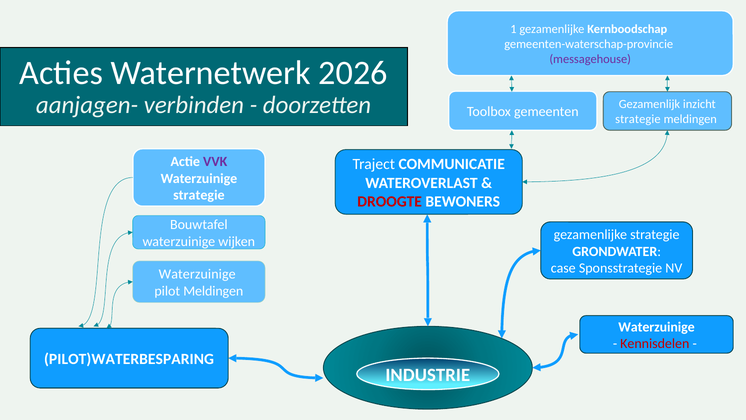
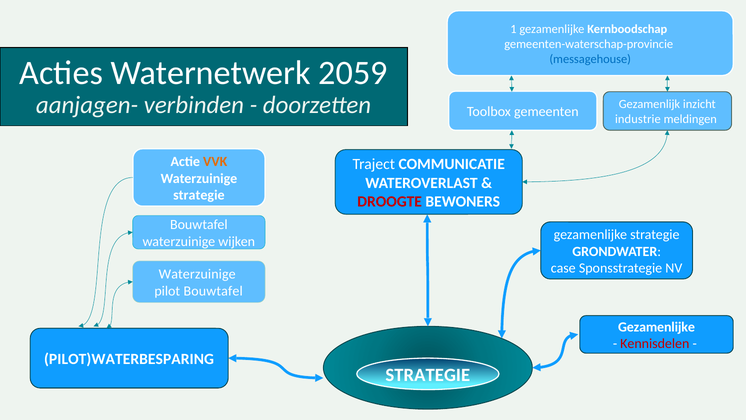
messagehouse colour: purple -> blue (590, 59)
2026: 2026 -> 2059 (353, 73)
strategie: strategie -> industrie (638, 119)
VVK colour: purple -> orange (215, 161)
pilot Meldingen: Meldingen -> Bouwtafel (213, 291)
Waterzuinige: Waterzuinige -> Gezamenlijke (657, 327)
INDUSTRIE: INDUSTRIE -> STRATEGIE (428, 375)
